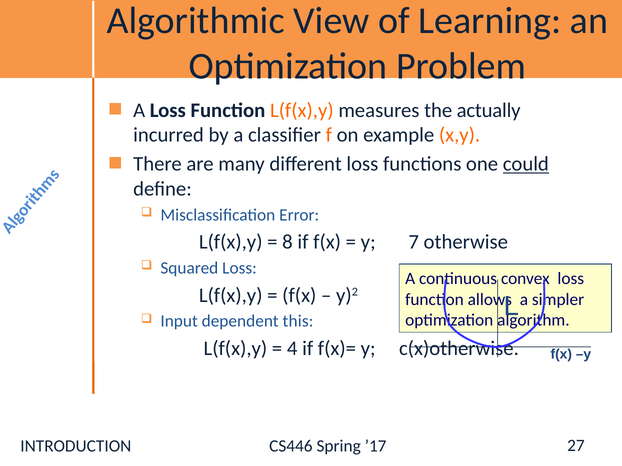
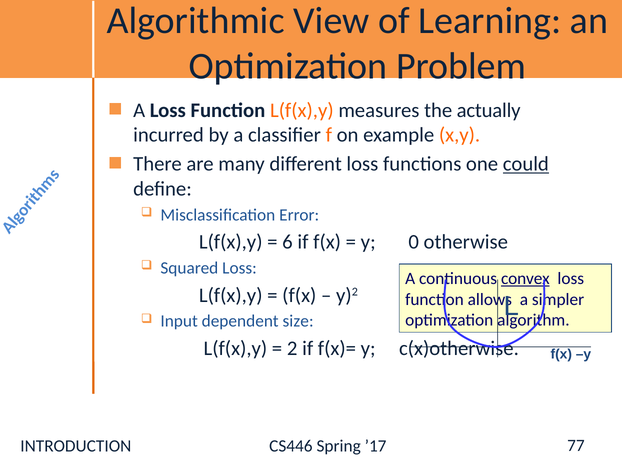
8: 8 -> 6 (287, 242)
7: 7 -> 0 (414, 242)
convex underline: none -> present (525, 279)
this: this -> size (298, 322)
4: 4 -> 2 (292, 349)
27: 27 -> 77 (576, 446)
